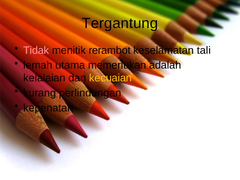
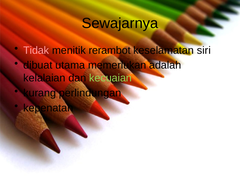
Tergantung: Tergantung -> Sewajarnya (120, 23)
tali: tali -> siri (204, 50)
lemah: lemah -> dibuat (38, 65)
kecuaian colour: yellow -> light green (111, 78)
